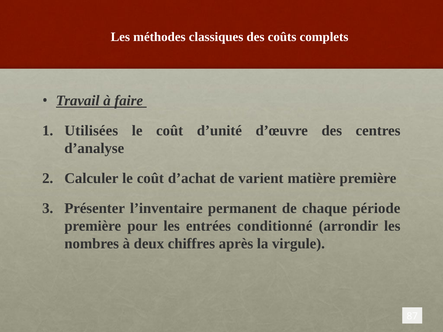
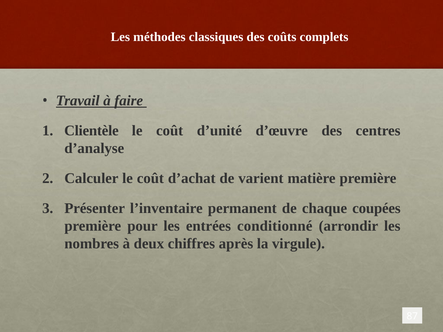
Utilisées: Utilisées -> Clientèle (91, 131)
période: période -> coupées (376, 209)
